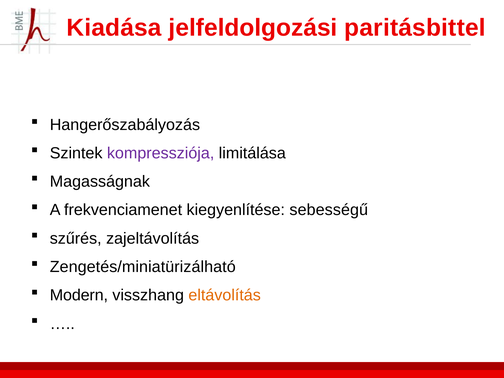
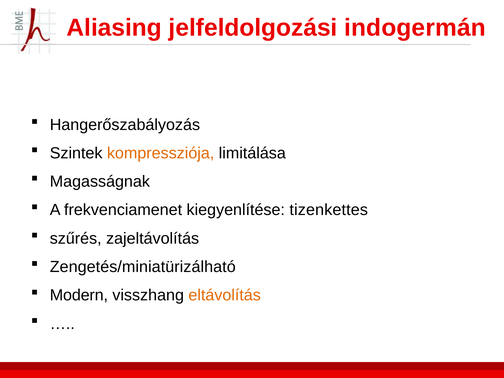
Kiadása: Kiadása -> Aliasing (114, 28)
paritásbittel: paritásbittel -> indogermán (415, 28)
kompressziója colour: purple -> orange (161, 153)
sebességű: sebességű -> tizenkettes (329, 210)
